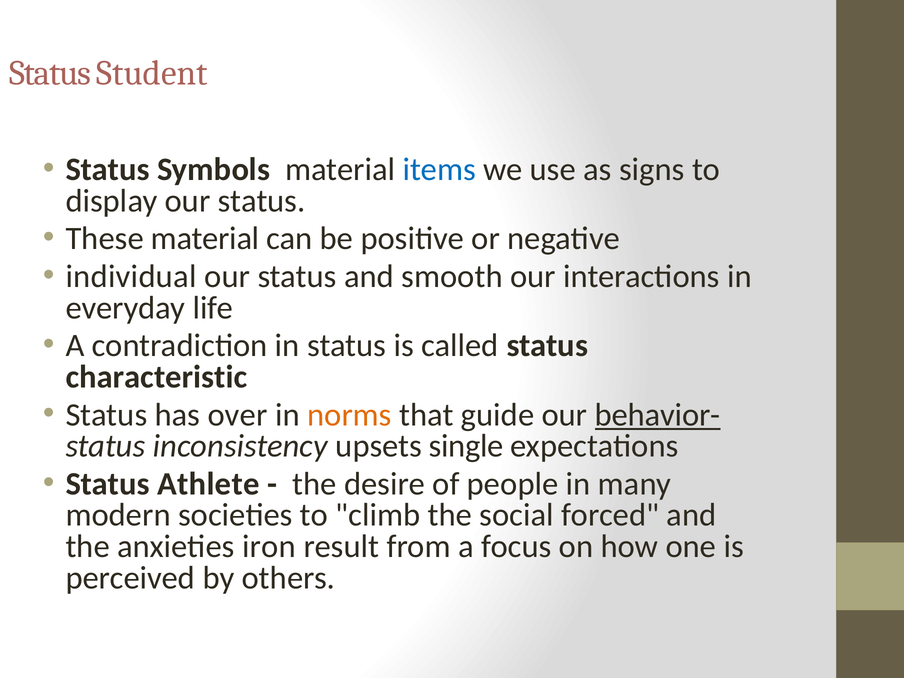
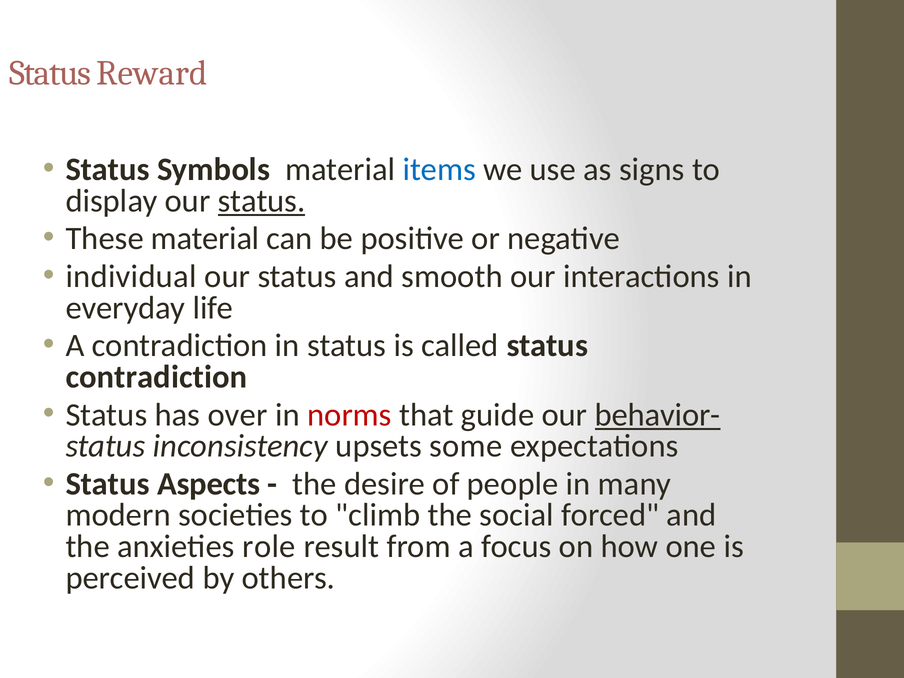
Student: Student -> Reward (152, 73)
status underline: none -> present (262, 201)
characteristic: characteristic -> contradiction (156, 377)
norms colour: orange -> red (349, 415)
single: single -> some (466, 446)
Athlete: Athlete -> Aspects (209, 484)
iron: iron -> role (269, 547)
